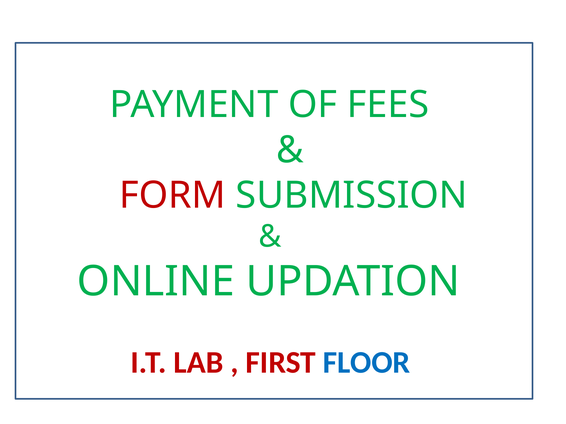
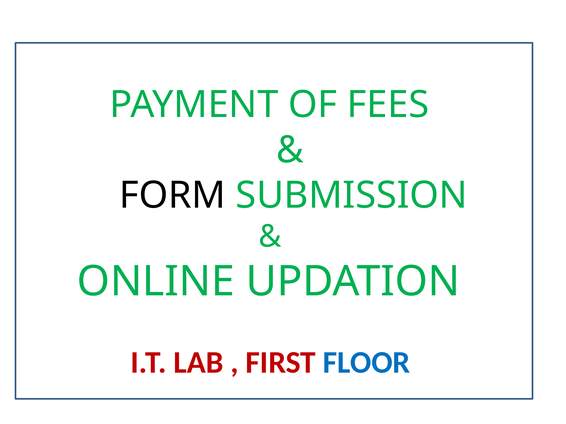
FORM colour: red -> black (173, 196)
